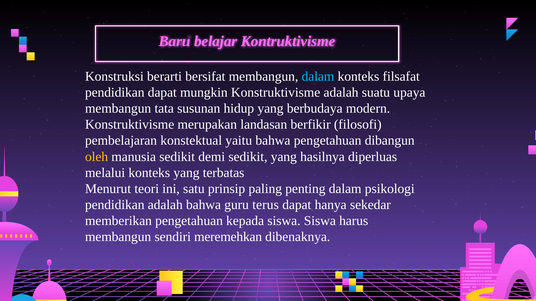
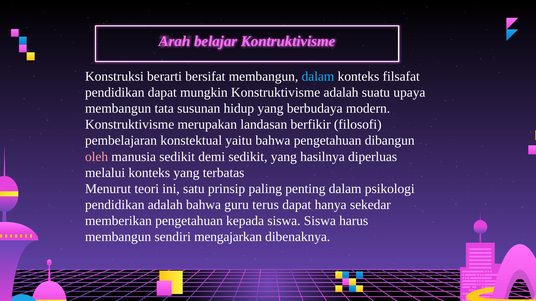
Baru: Baru -> Arah (174, 41)
oleh colour: yellow -> pink (97, 157)
meremehkan: meremehkan -> mengajarkan (228, 237)
